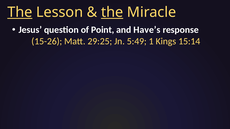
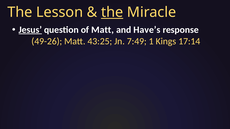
The underline: present -> none (20, 12)
Jesus underline: none -> present (30, 30)
of Point: Point -> Matt (103, 30)
15-26: 15-26 -> 49-26 (47, 41)
29:25: 29:25 -> 43:25 (100, 41)
5:49: 5:49 -> 7:49 (137, 41)
15:14: 15:14 -> 17:14 (189, 41)
